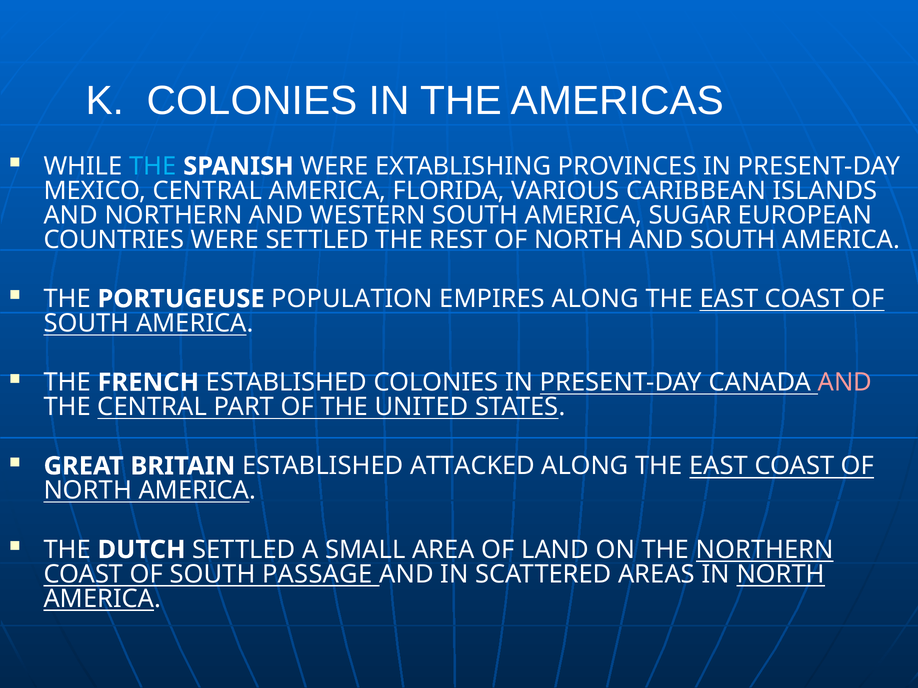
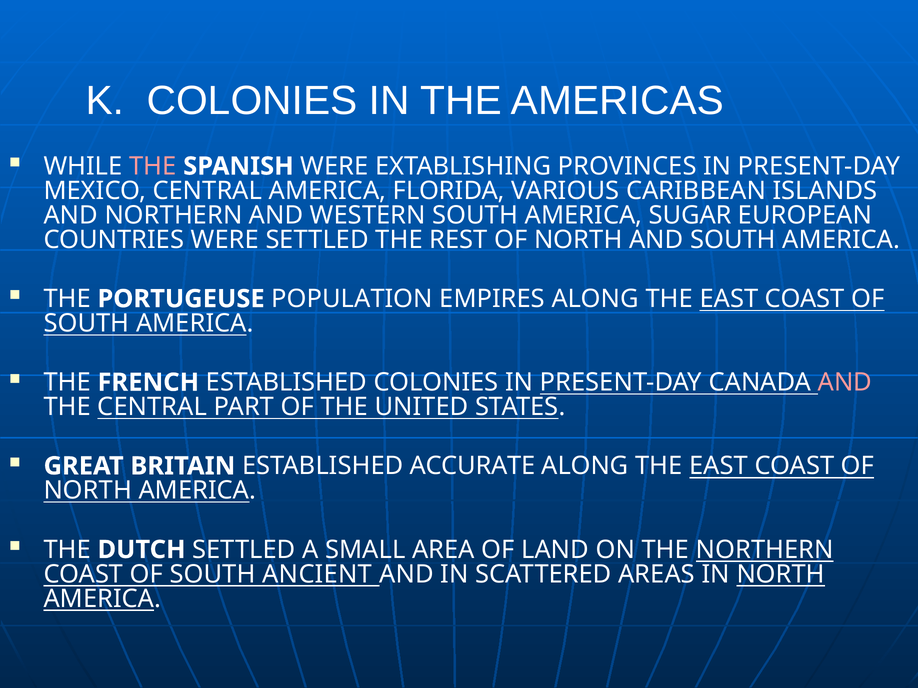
THE colour: light blue -> pink (153, 166)
ATTACKED: ATTACKED -> ACCURATE (473, 466)
PASSAGE: PASSAGE -> ANCIENT (317, 575)
